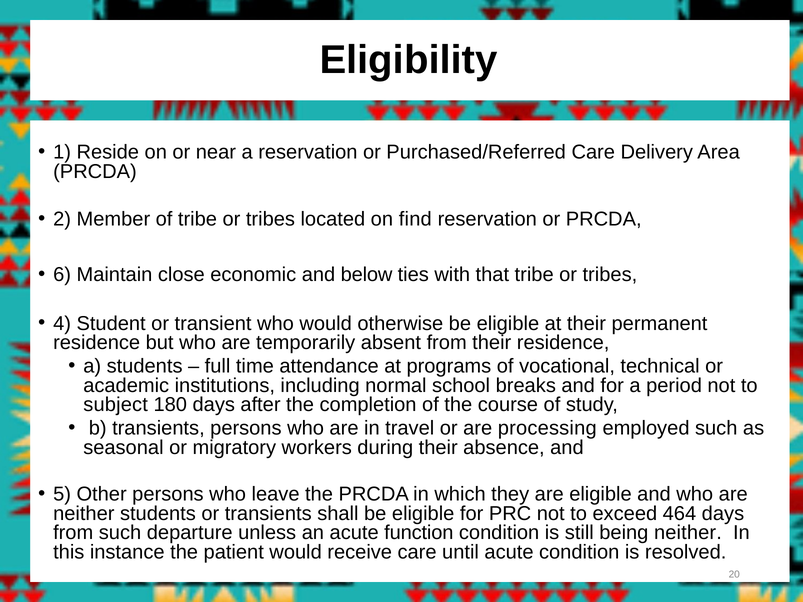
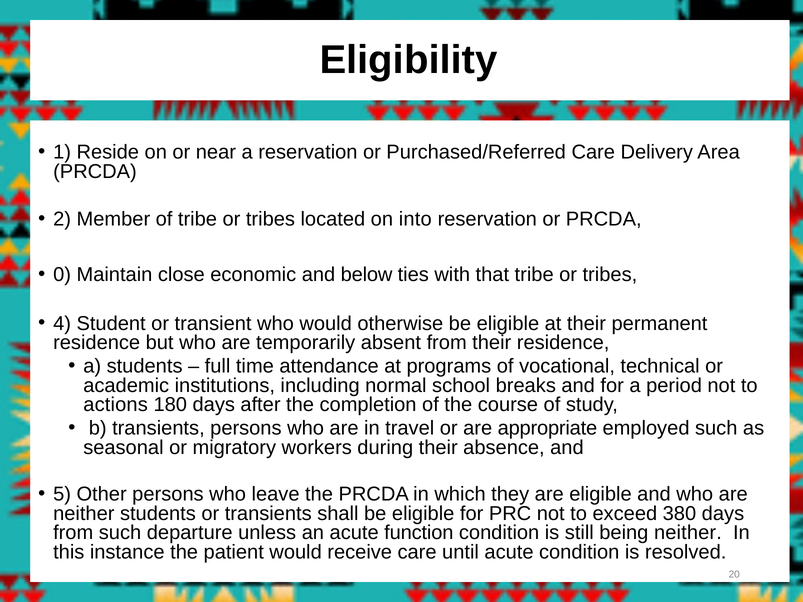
find: find -> into (415, 219)
6: 6 -> 0 (62, 275)
subject: subject -> actions (116, 405)
processing: processing -> appropriate (547, 428)
464: 464 -> 380 (679, 514)
